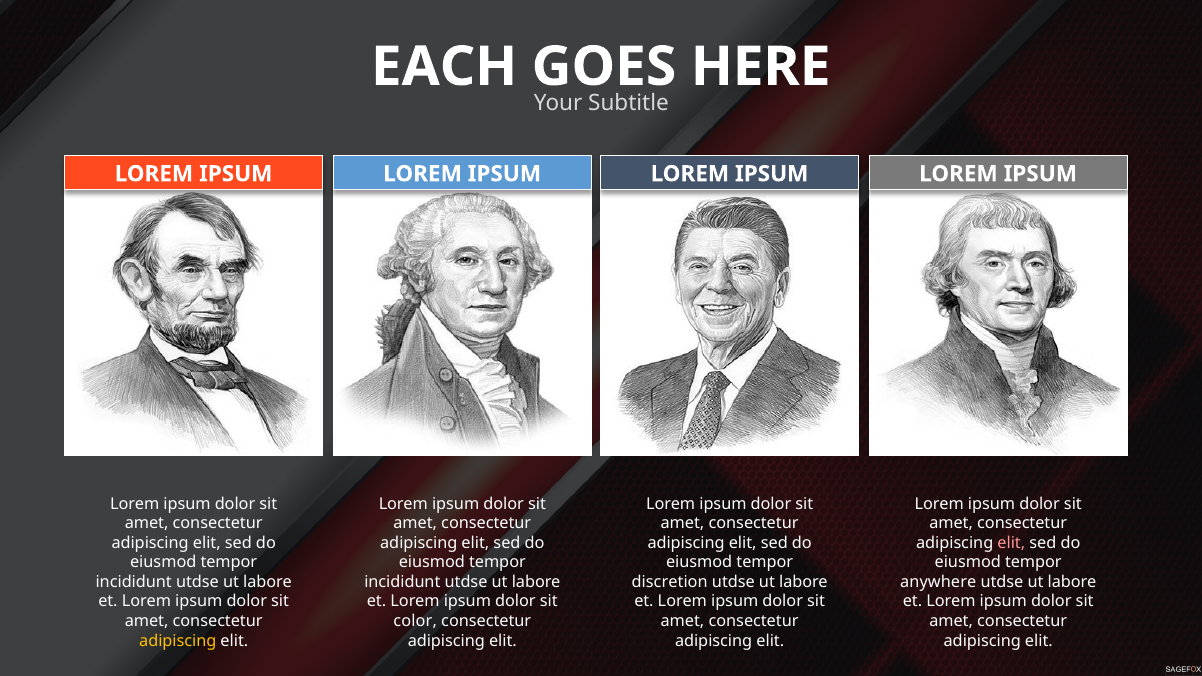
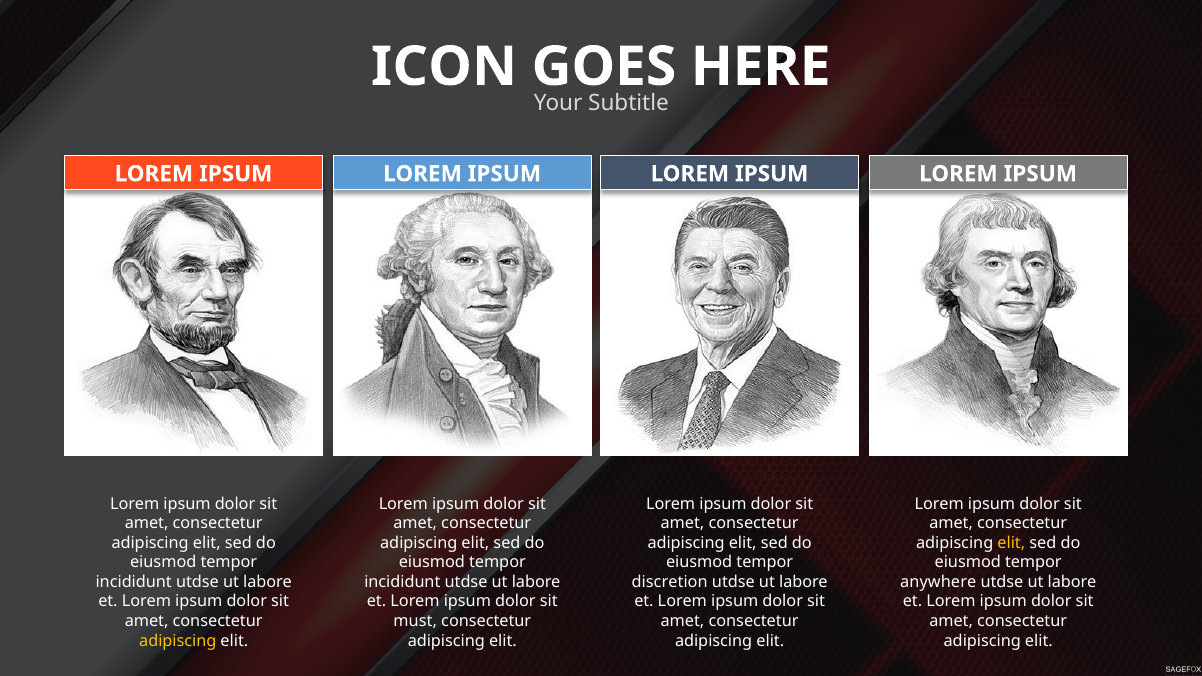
EACH: EACH -> ICON (444, 67)
elit colour: pink -> yellow (1011, 543)
color: color -> must (415, 621)
